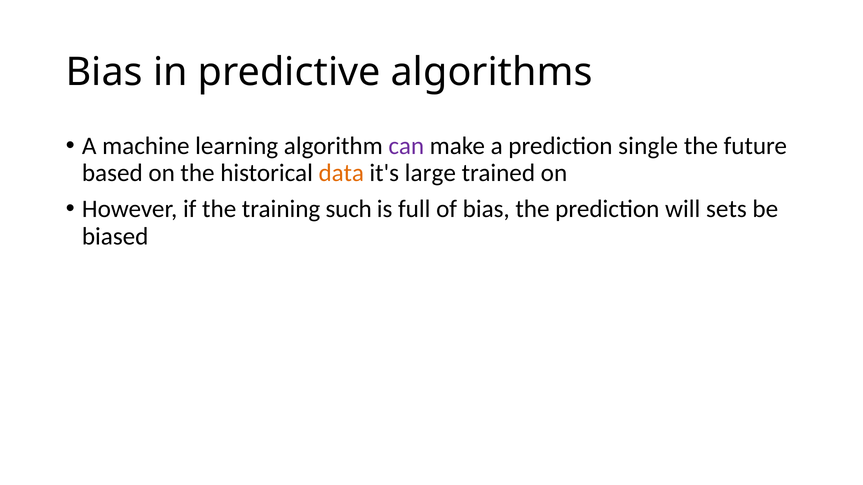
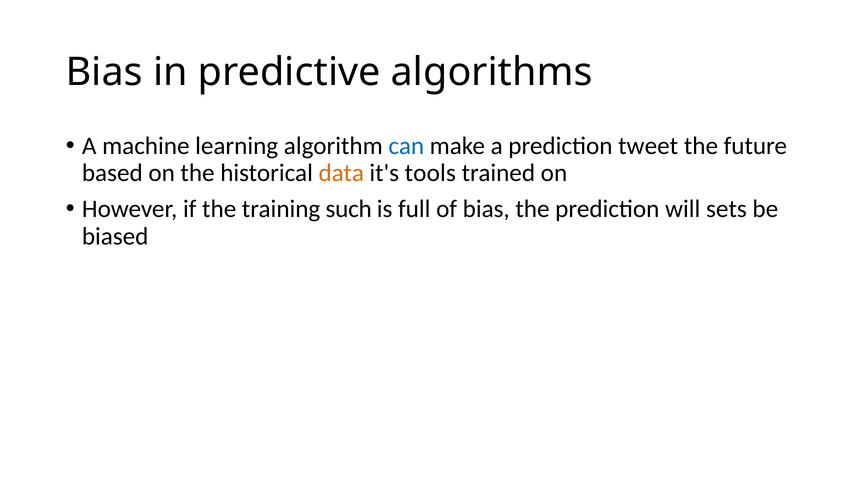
can colour: purple -> blue (406, 146)
single: single -> tweet (648, 146)
large: large -> tools (430, 173)
